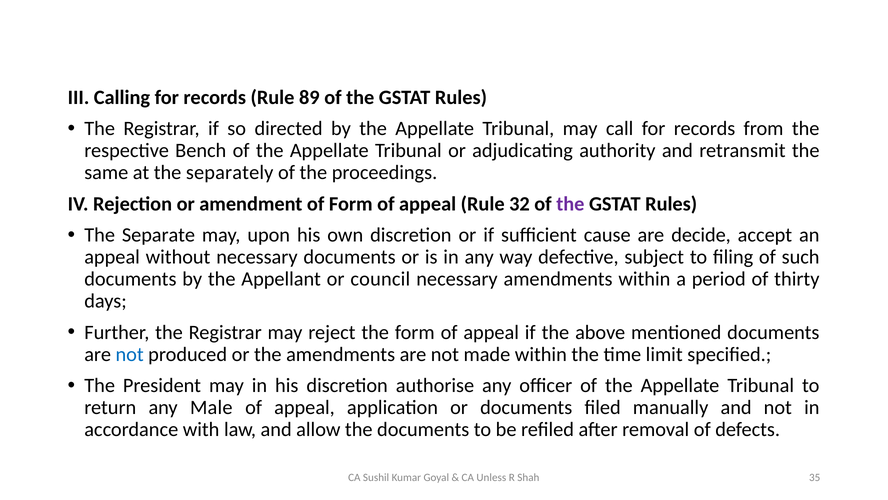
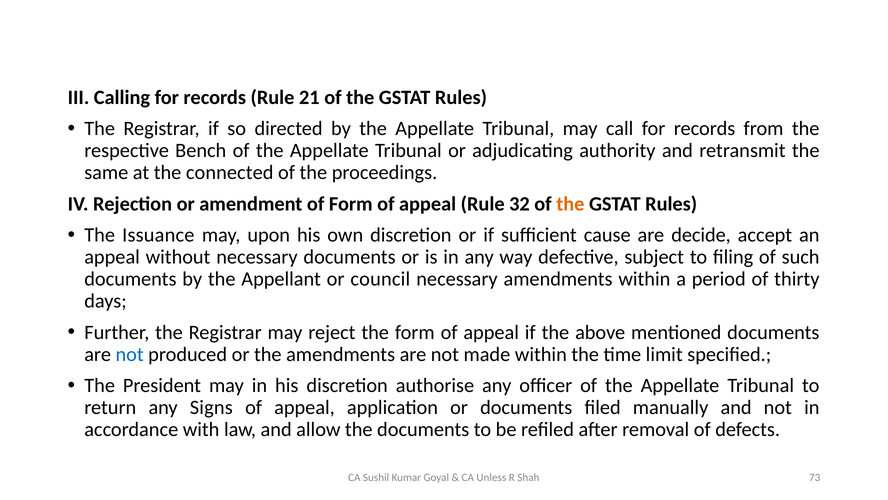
89: 89 -> 21 (309, 97)
separately: separately -> connected (230, 172)
the colour: purple -> orange (570, 204)
Separate: Separate -> Issuance (158, 235)
Male: Male -> Signs (211, 407)
35: 35 -> 73 (815, 477)
